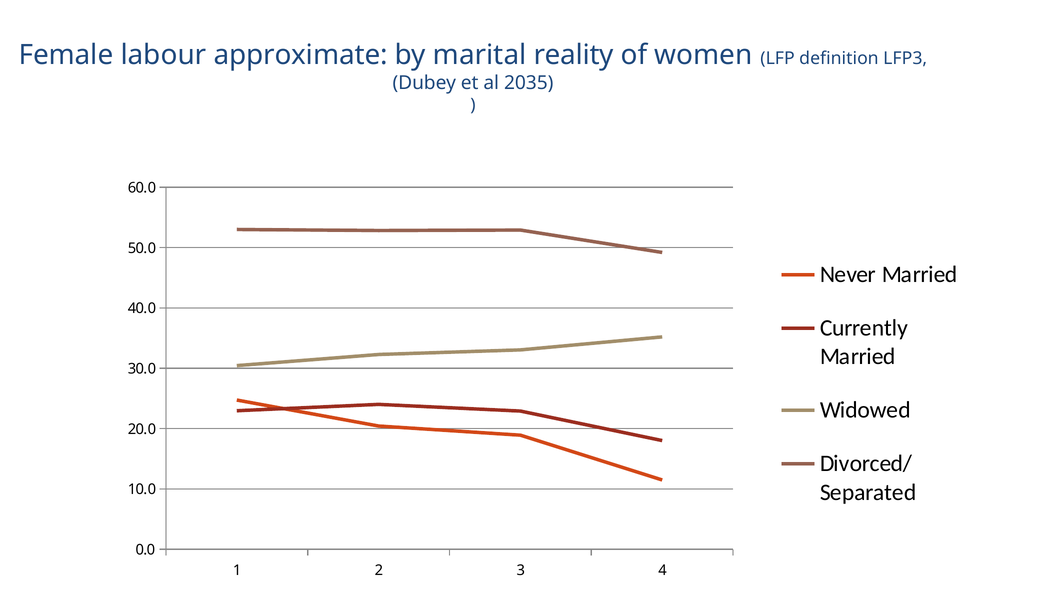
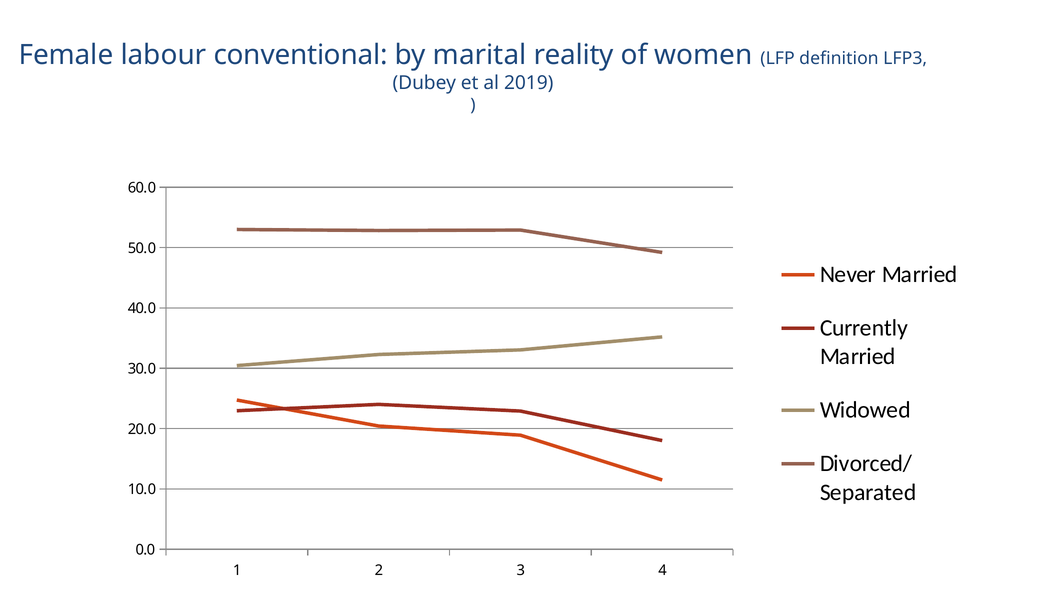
approximate: approximate -> conventional (301, 55)
2035: 2035 -> 2019 (529, 83)
